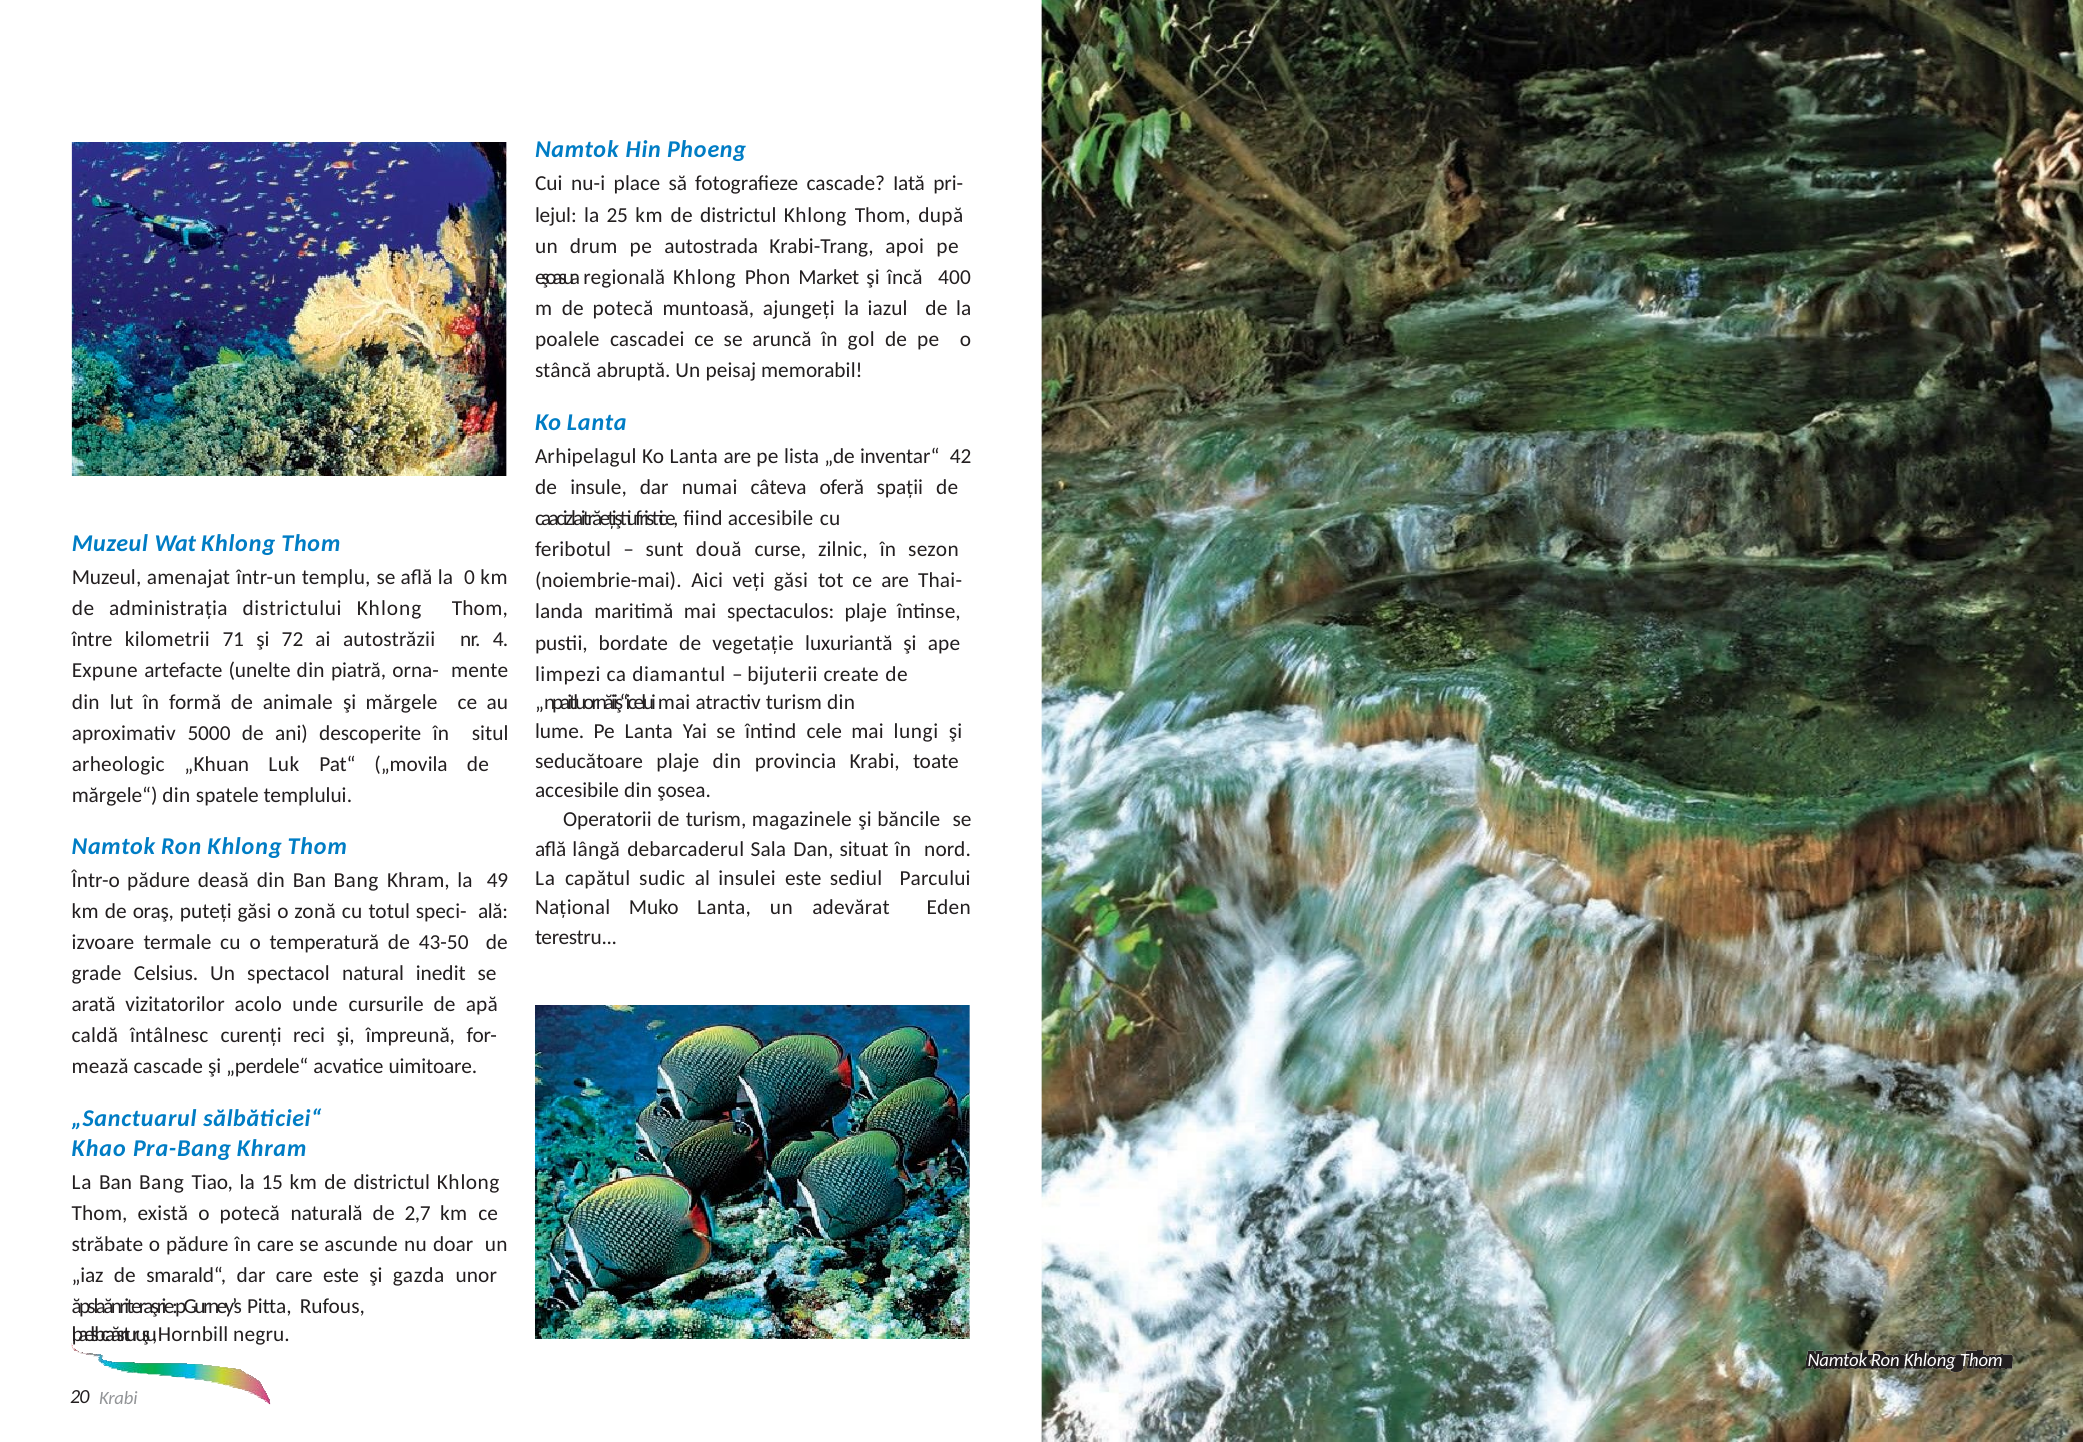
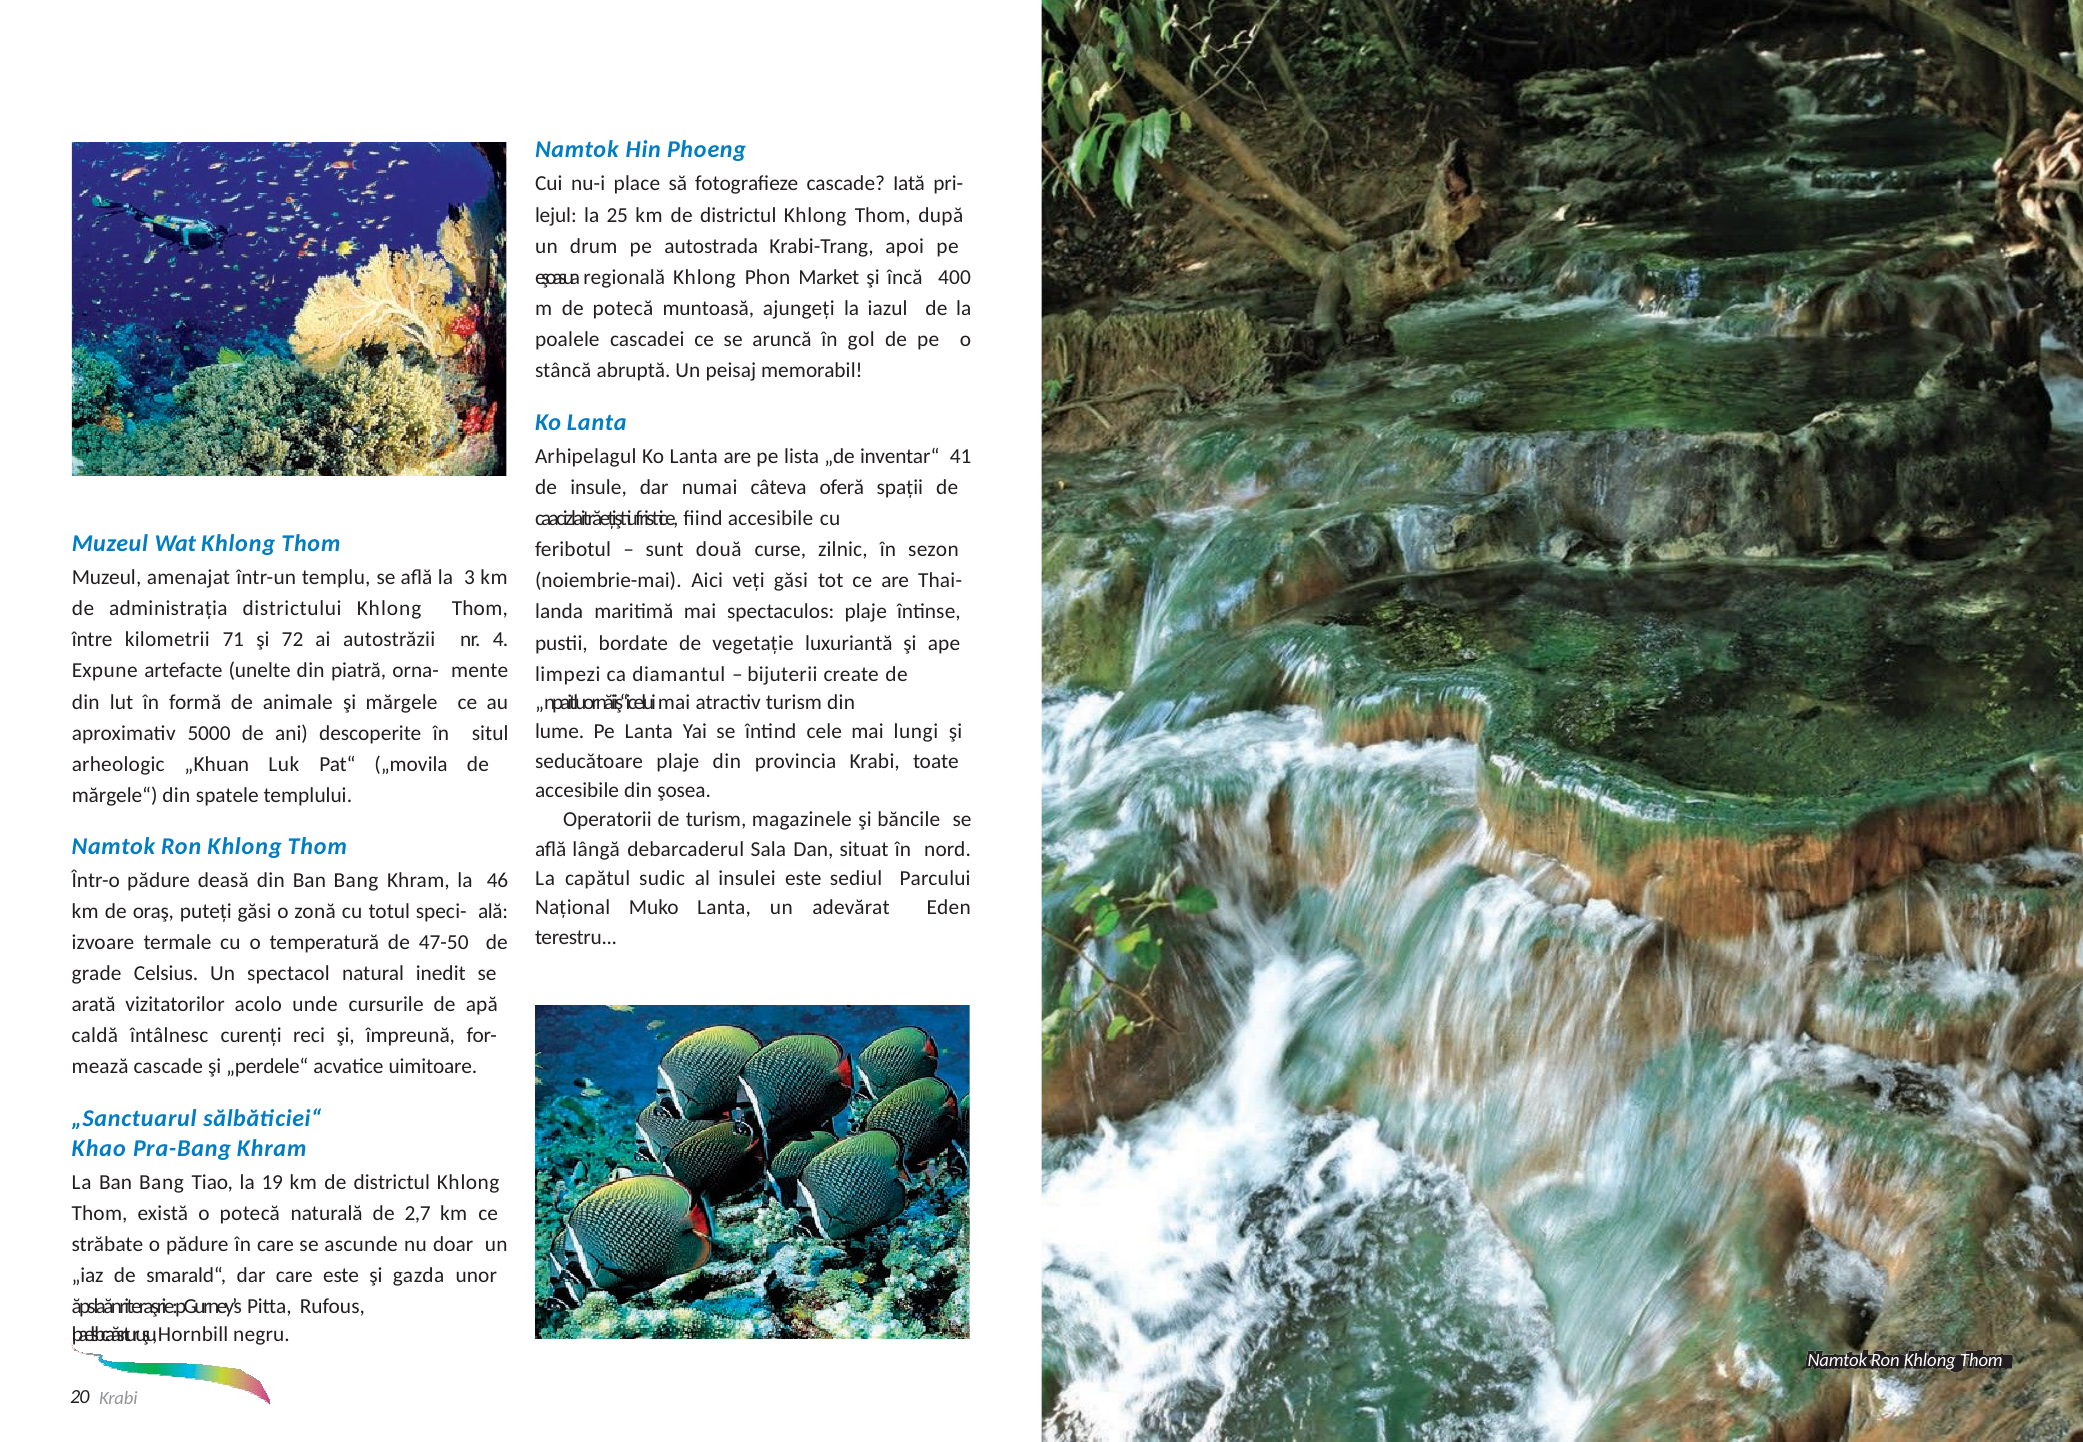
42: 42 -> 41 (961, 456)
0: 0 -> 3 (470, 578)
49: 49 -> 46 (498, 880)
43-50: 43-50 -> 47-50 (444, 942)
15: 15 -> 19 (272, 1182)
